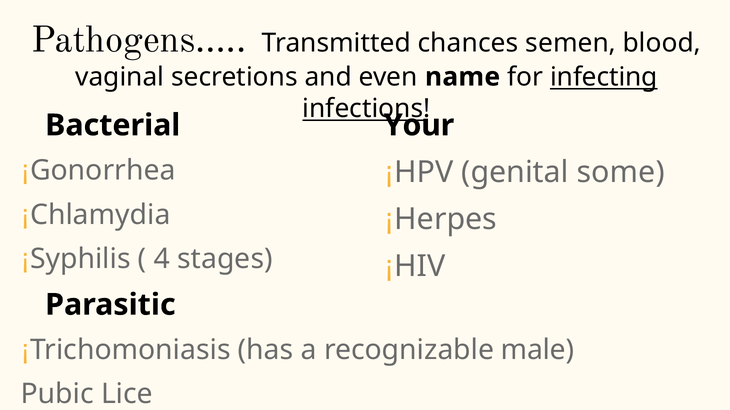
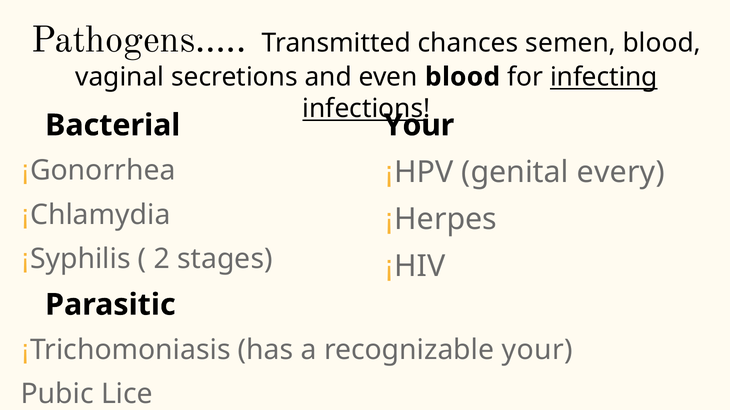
even name: name -> blood (463, 77)
some: some -> every (621, 172)
4: 4 -> 2 (162, 259)
recognizable male: male -> your (537, 350)
